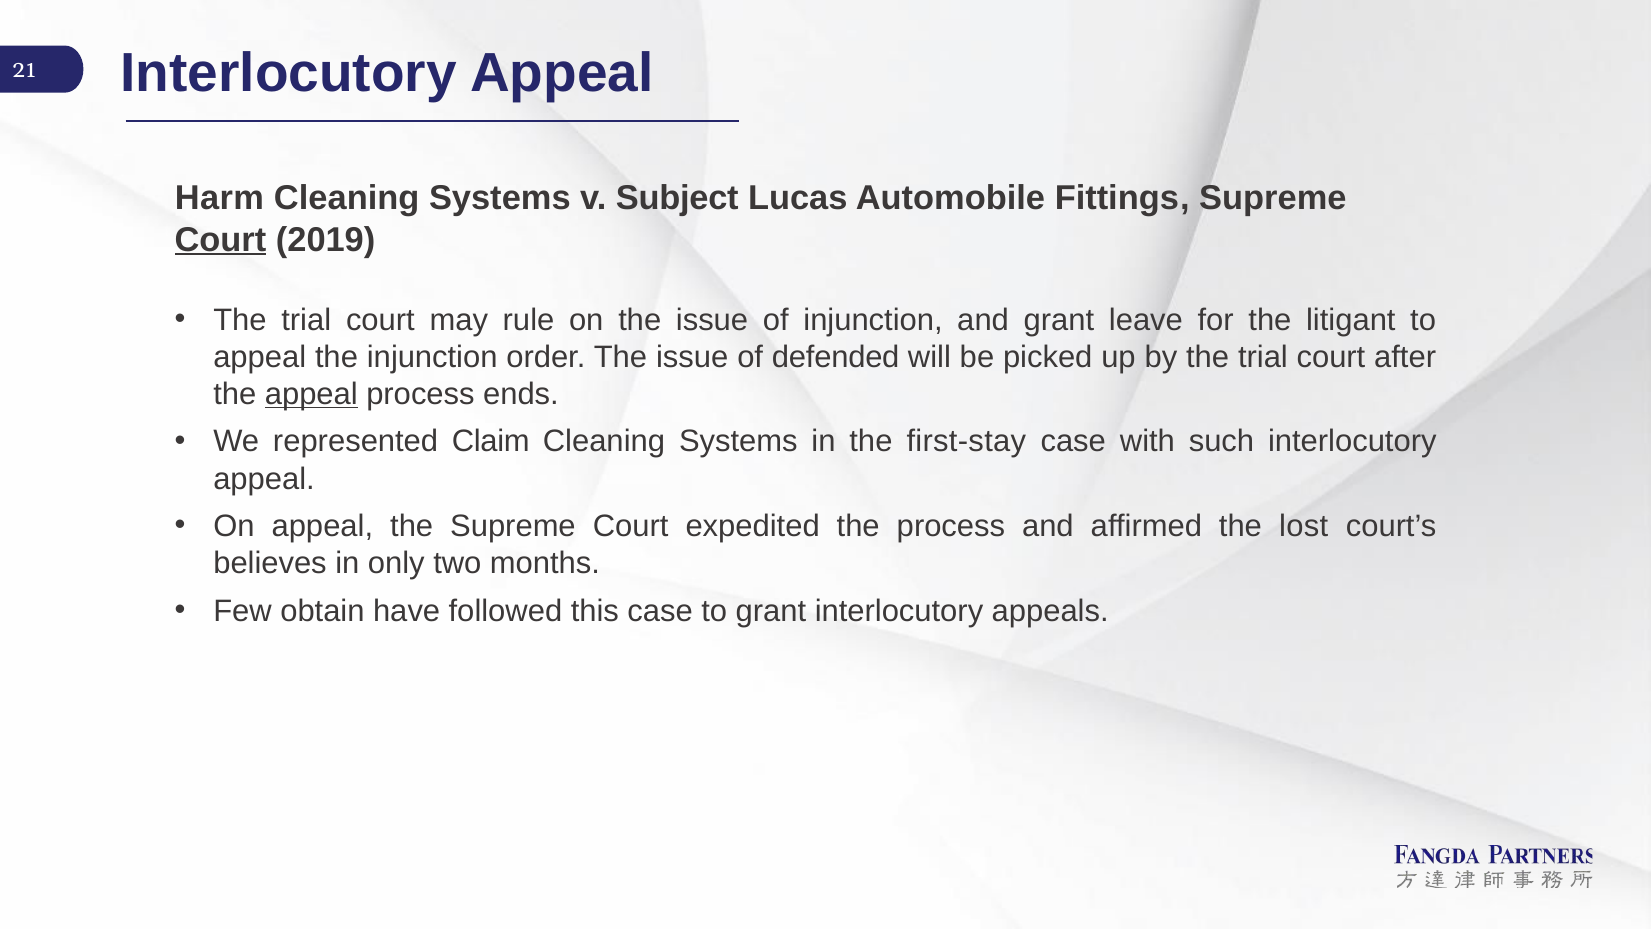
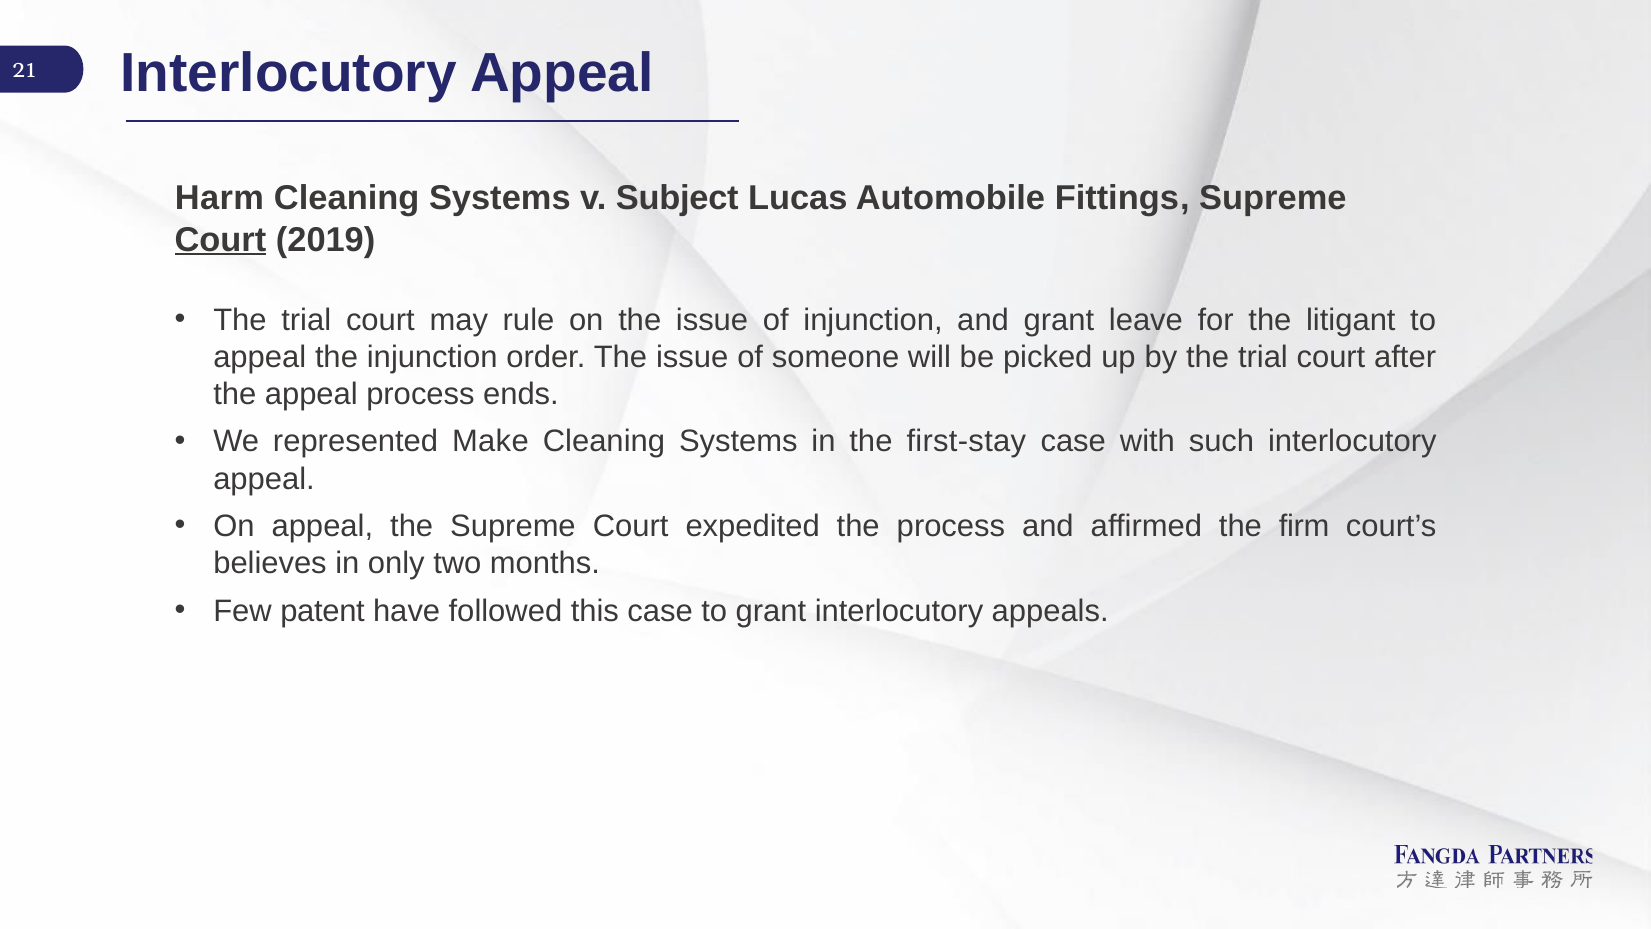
defended: defended -> someone (836, 357)
appeal underline: present -> none (311, 394)
Claim: Claim -> Make (490, 442)
lost: lost -> firm (1304, 526)
obtain: obtain -> patent (323, 611)
